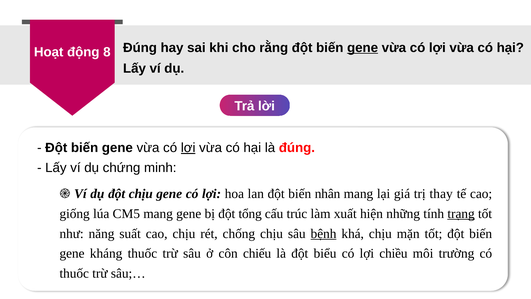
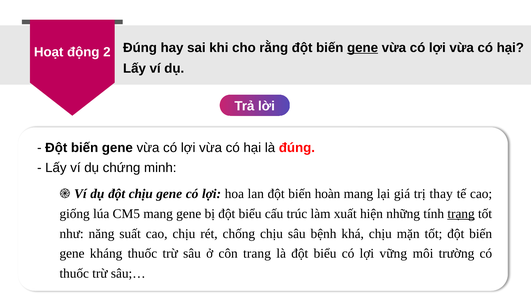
8: 8 -> 2 (107, 52)
lợi underline: present -> none (188, 148)
nhân: nhân -> hoàn (328, 194)
bị đột tổng: tổng -> biểu (250, 213)
bệnh underline: present -> none (324, 233)
chiếu: chiếu -> trang (257, 253)
chiều: chiều -> vững (393, 253)
